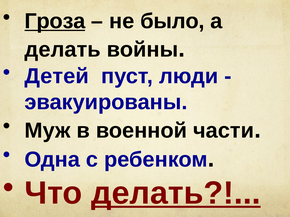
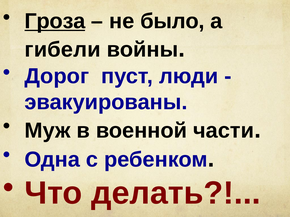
делать: делать -> гибели (63, 50)
Детей: Детей -> Дорог (57, 76)
делать underline: present -> none (176, 193)
